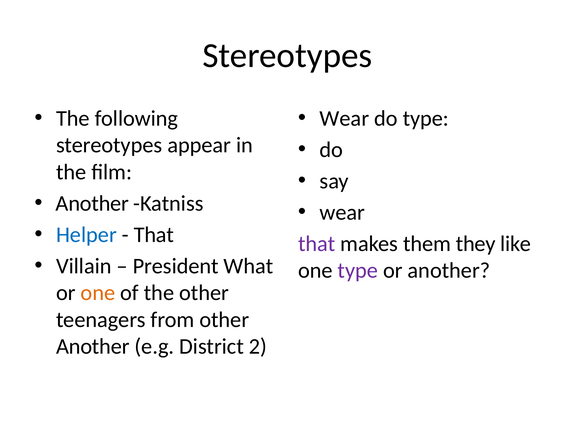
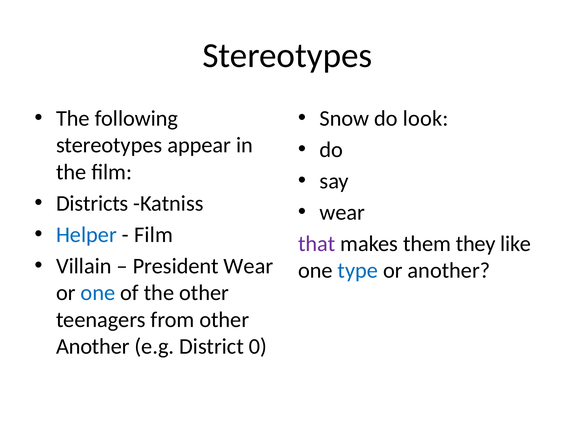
Wear: Wear -> Snow (344, 118)
do type: type -> look (426, 118)
Another: Another -> Districts (92, 204)
That: That -> Film (154, 235)
President What: What -> Wear (248, 266)
type colour: purple -> blue (358, 271)
one colour: orange -> blue (98, 293)
2: 2 -> 0 (258, 347)
